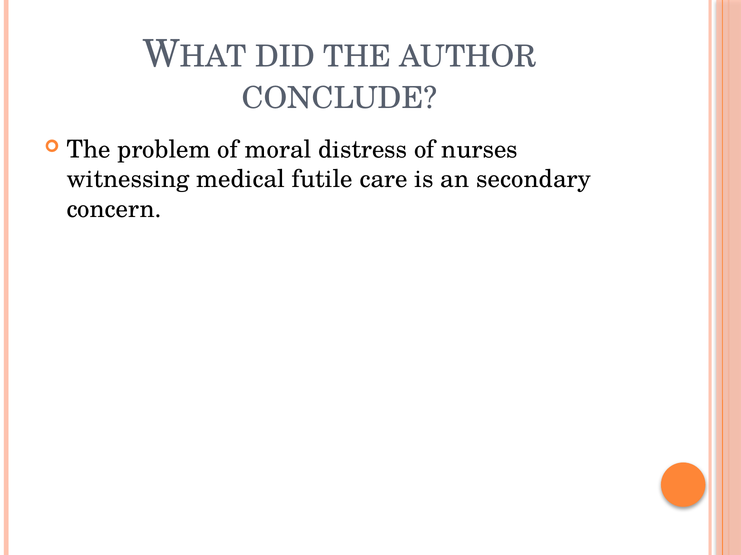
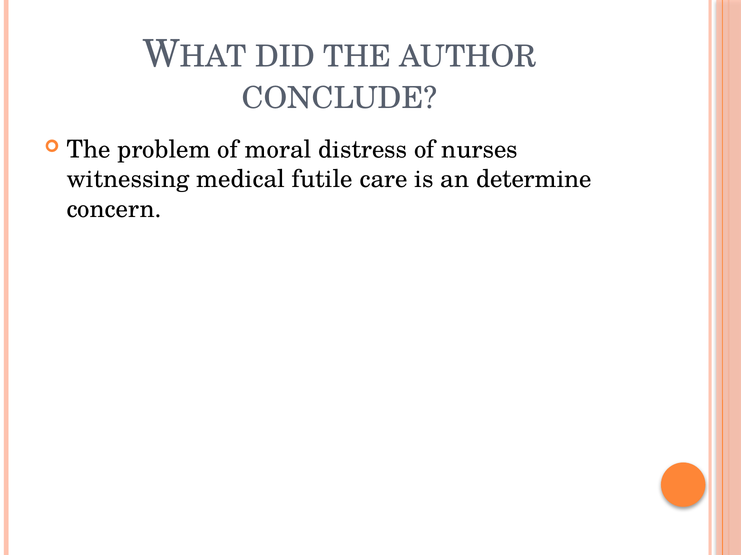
secondary: secondary -> determine (534, 180)
